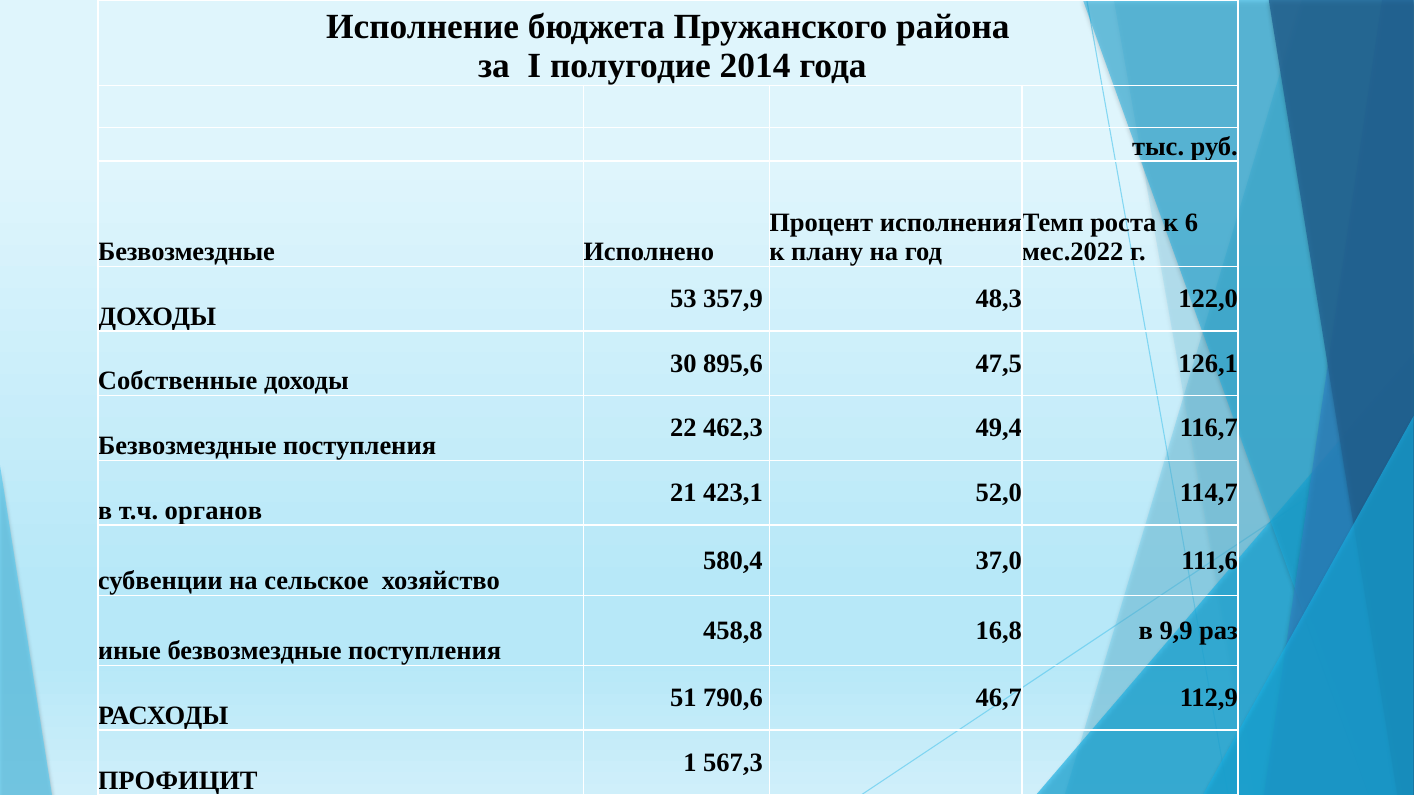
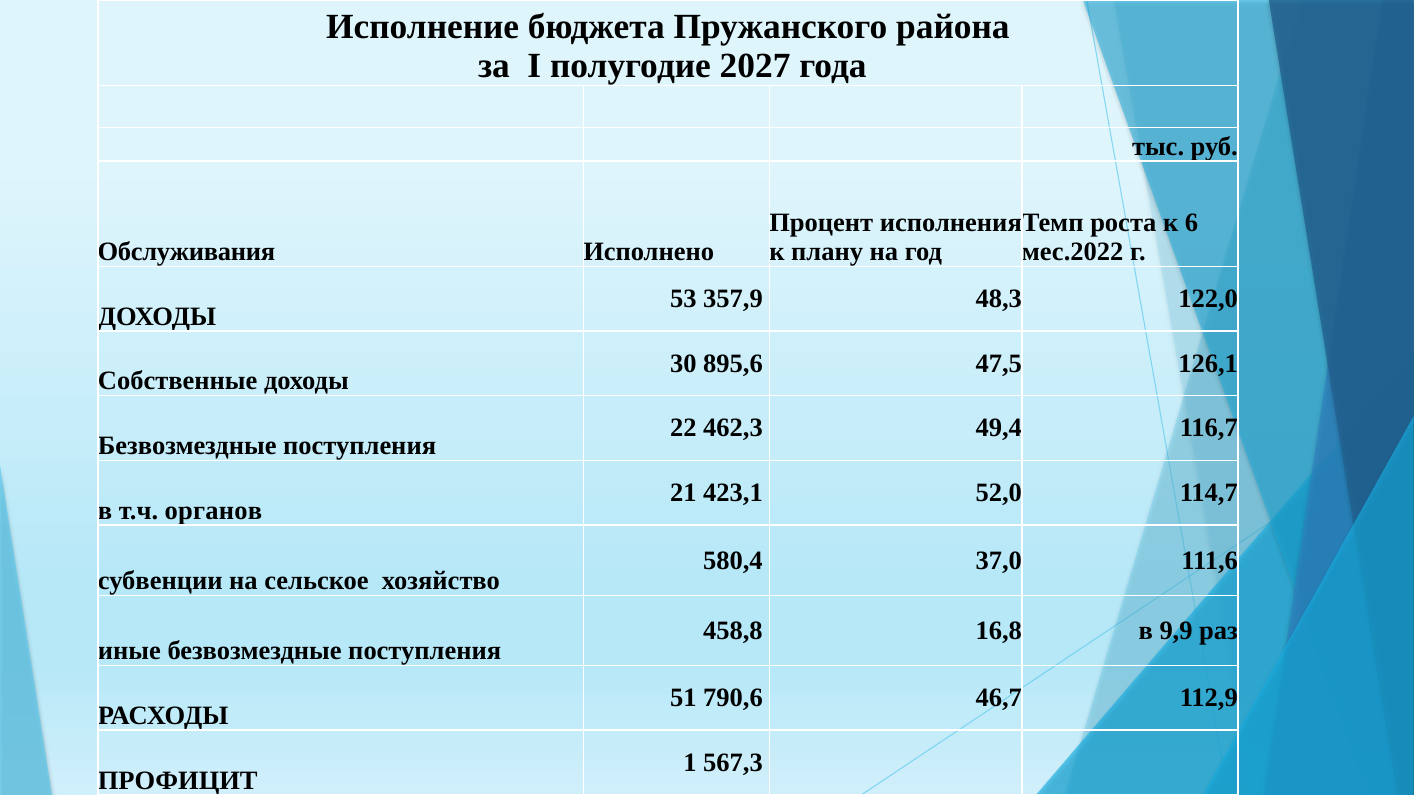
2014: 2014 -> 2027 (755, 66)
Безвозмездные: Безвозмездные -> Обслуживания (186, 252)
